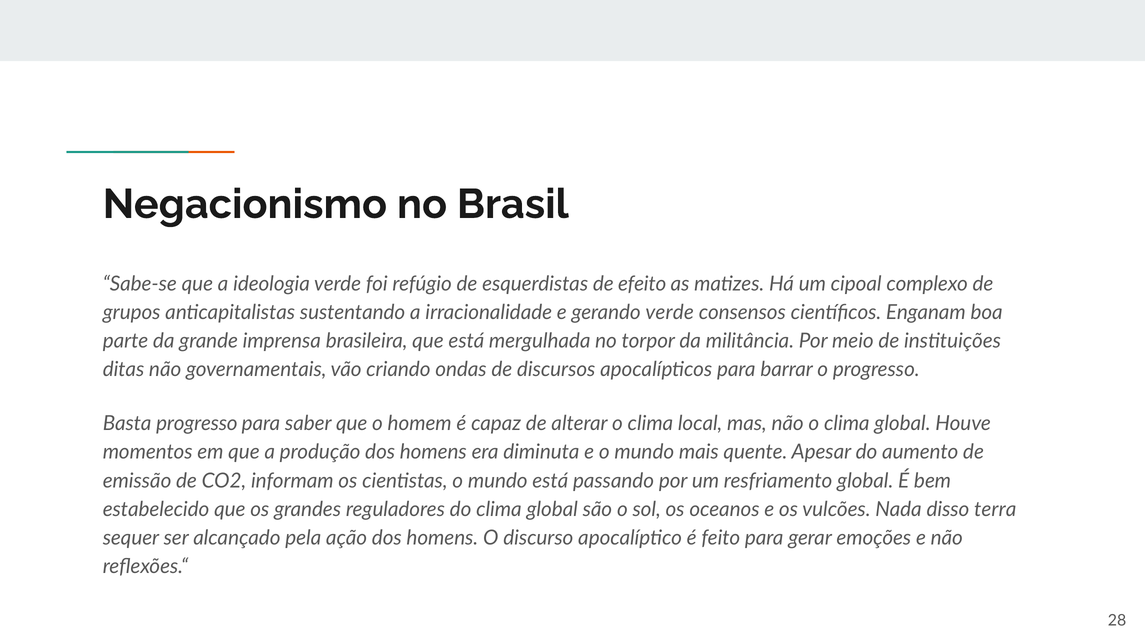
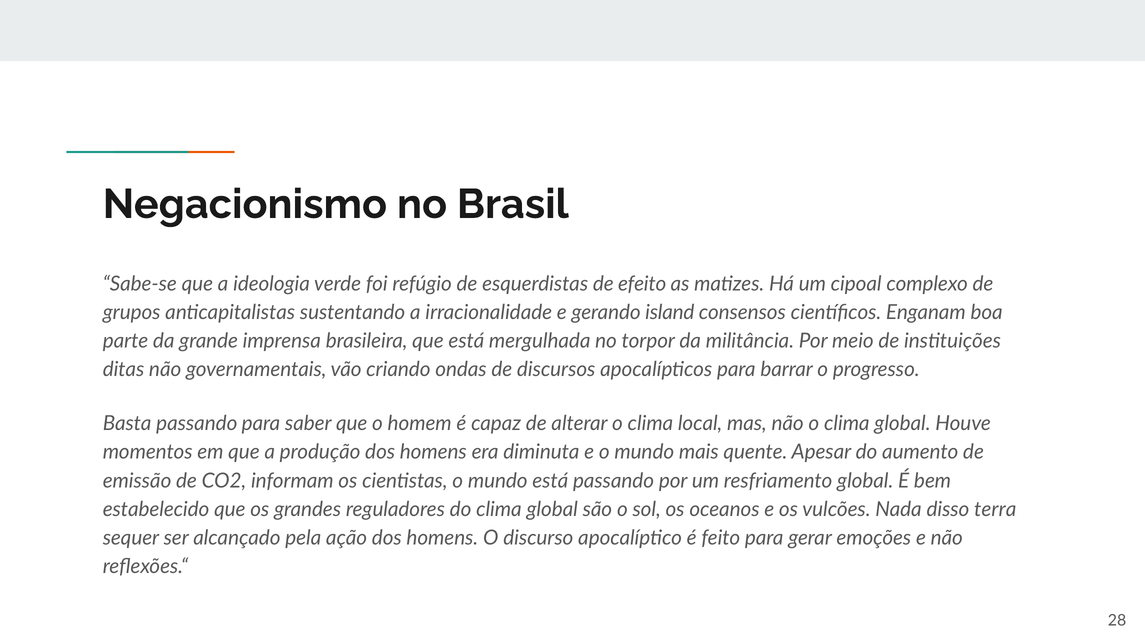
gerando verde: verde -> island (670, 313)
Basta progresso: progresso -> passando (197, 424)
